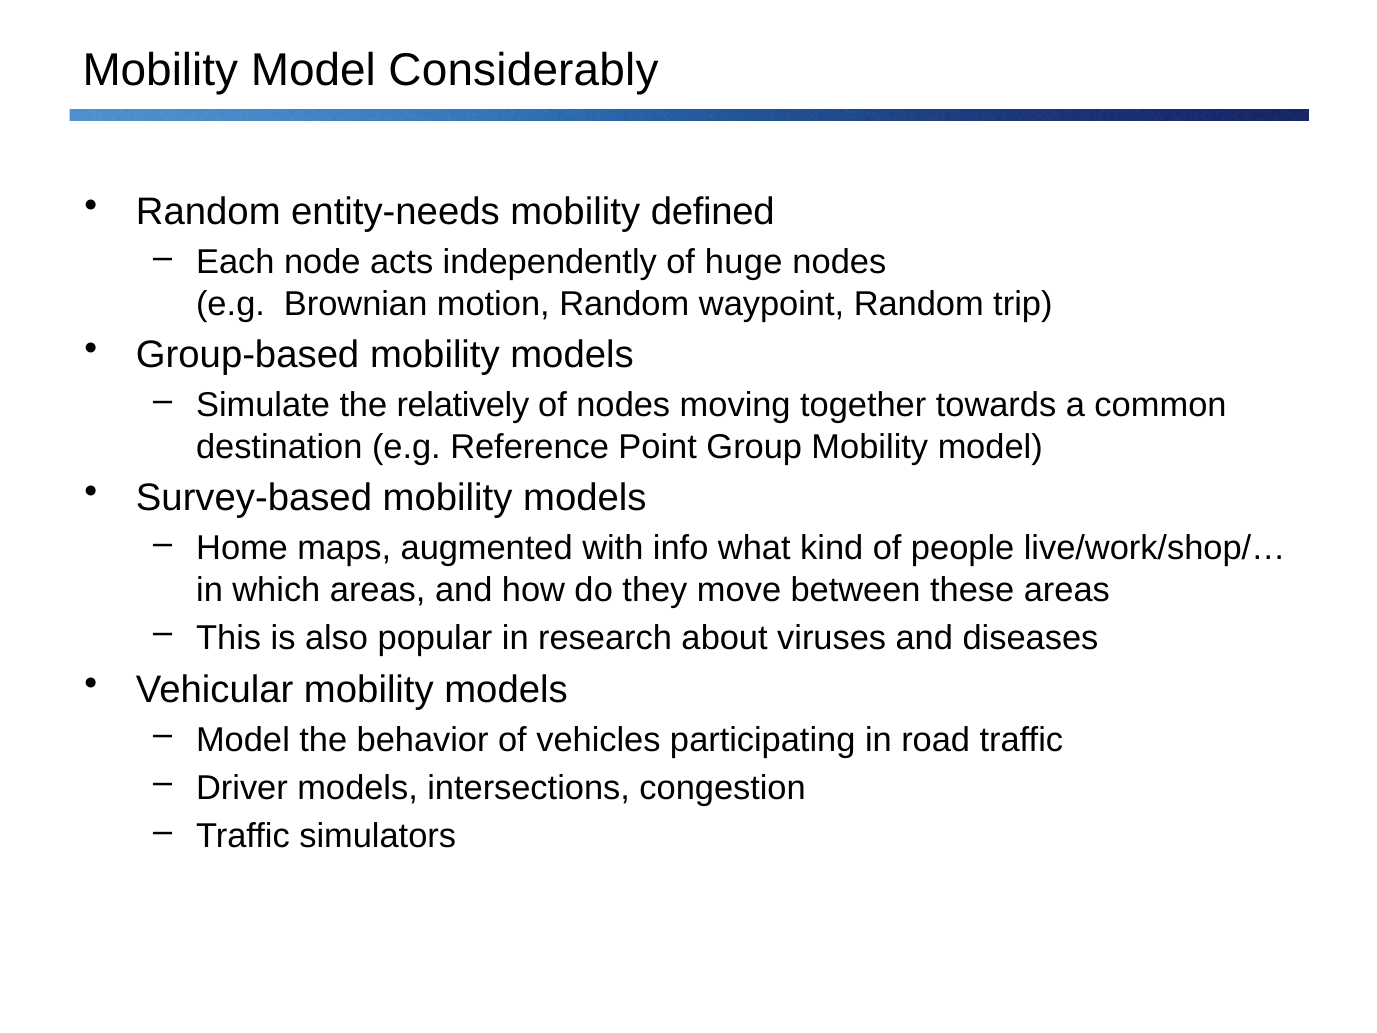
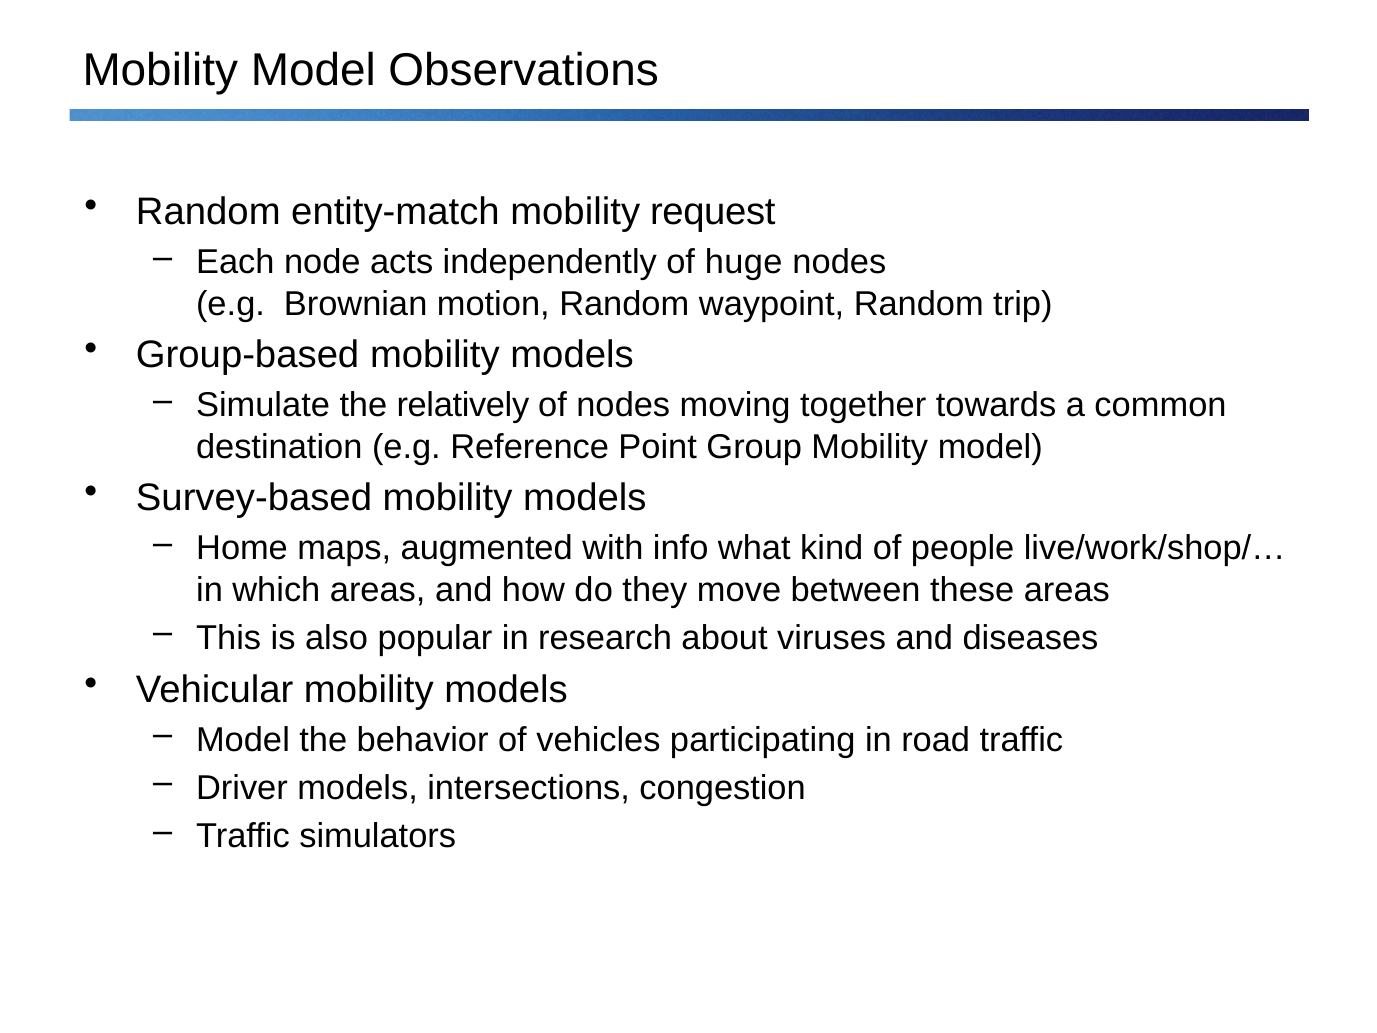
Considerably: Considerably -> Observations (524, 71)
entity-needs: entity-needs -> entity-match (395, 212)
defined: defined -> request (713, 212)
